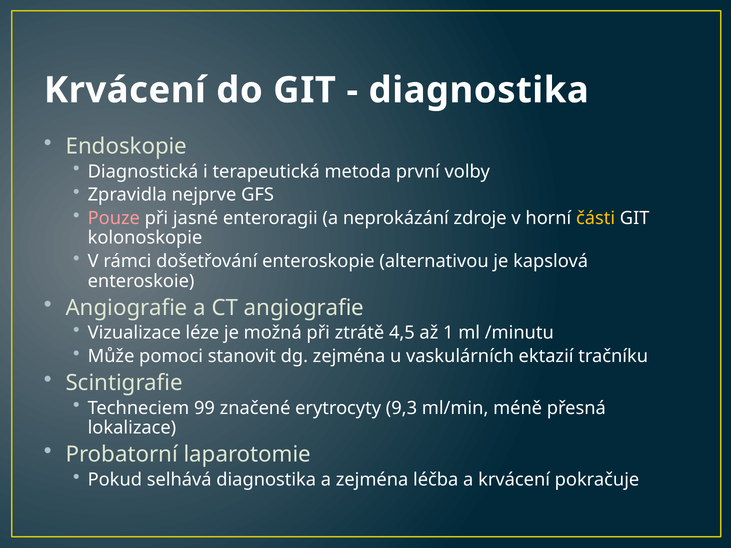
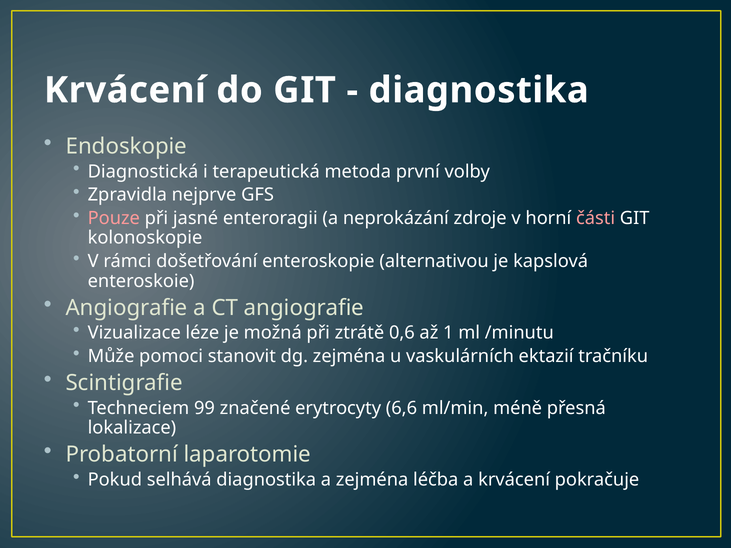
části colour: yellow -> pink (596, 218)
4,5: 4,5 -> 0,6 (402, 333)
9,3: 9,3 -> 6,6 (401, 408)
